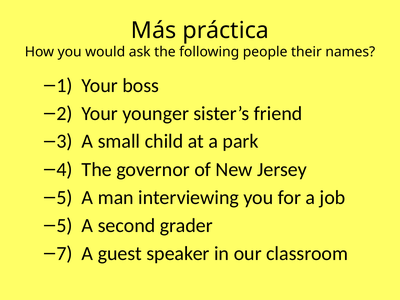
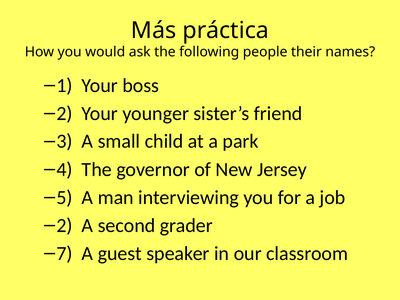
5: 5 -> 2 (65, 225)
